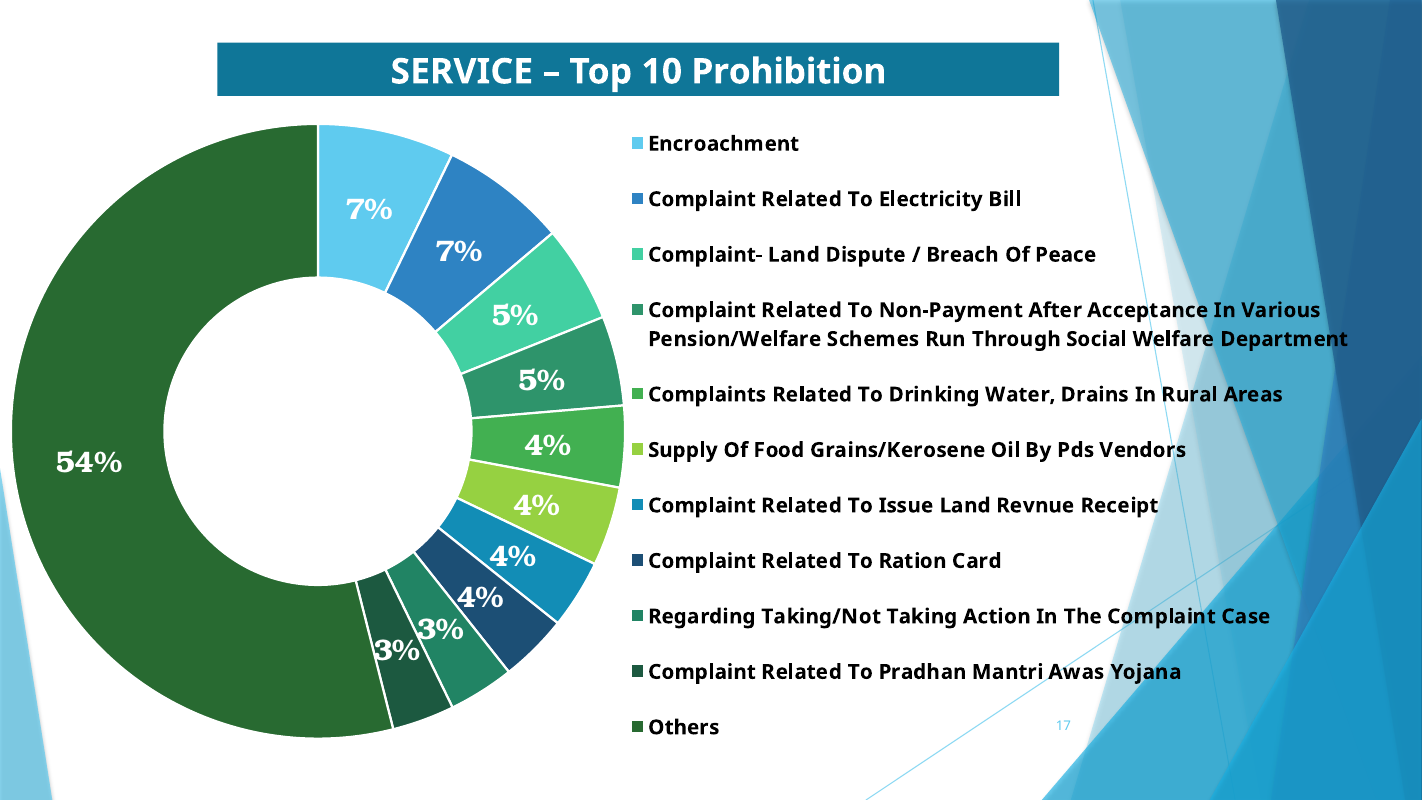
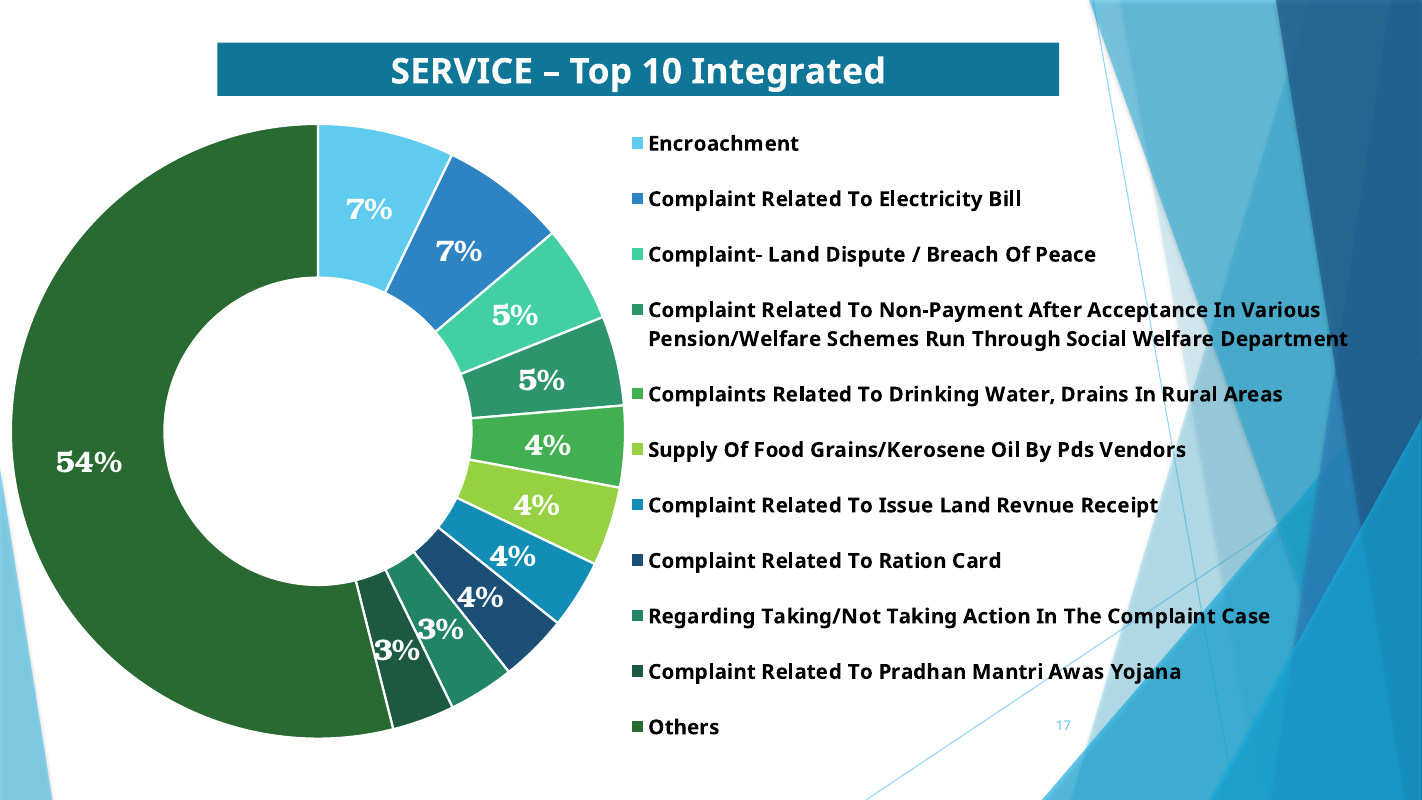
Prohibition: Prohibition -> Integrated (789, 72)
